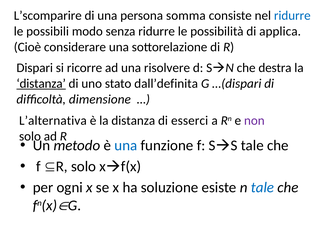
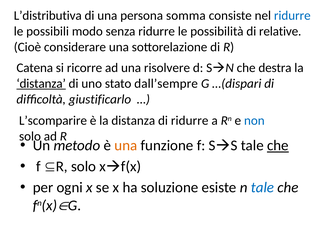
L’scomparire: L’scomparire -> L’distributiva (48, 16)
applica: applica -> relative (280, 31)
Dispari: Dispari -> Catena (35, 68)
dall’definita: dall’definita -> dall’sempre (166, 84)
dimensione: dimensione -> giustificarlo (100, 99)
L’alternativa: L’alternativa -> L’scomparire (53, 121)
di esserci: esserci -> ridurre (190, 121)
non colour: purple -> blue (254, 121)
una colour: blue -> orange (126, 146)
che underline: none -> present (278, 146)
